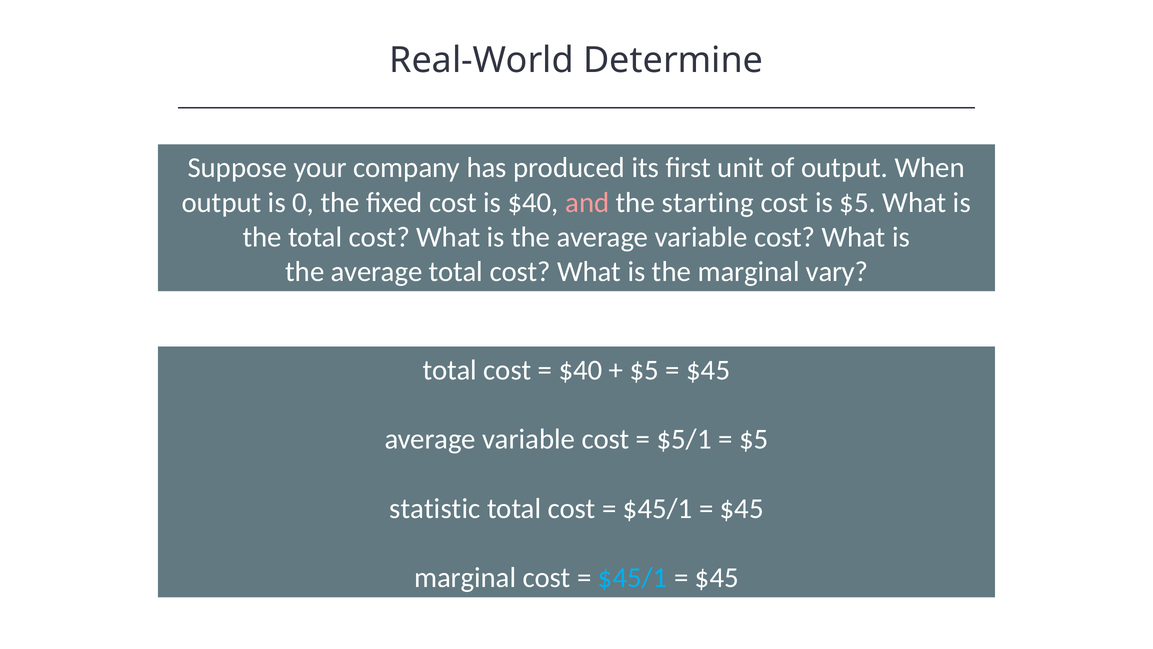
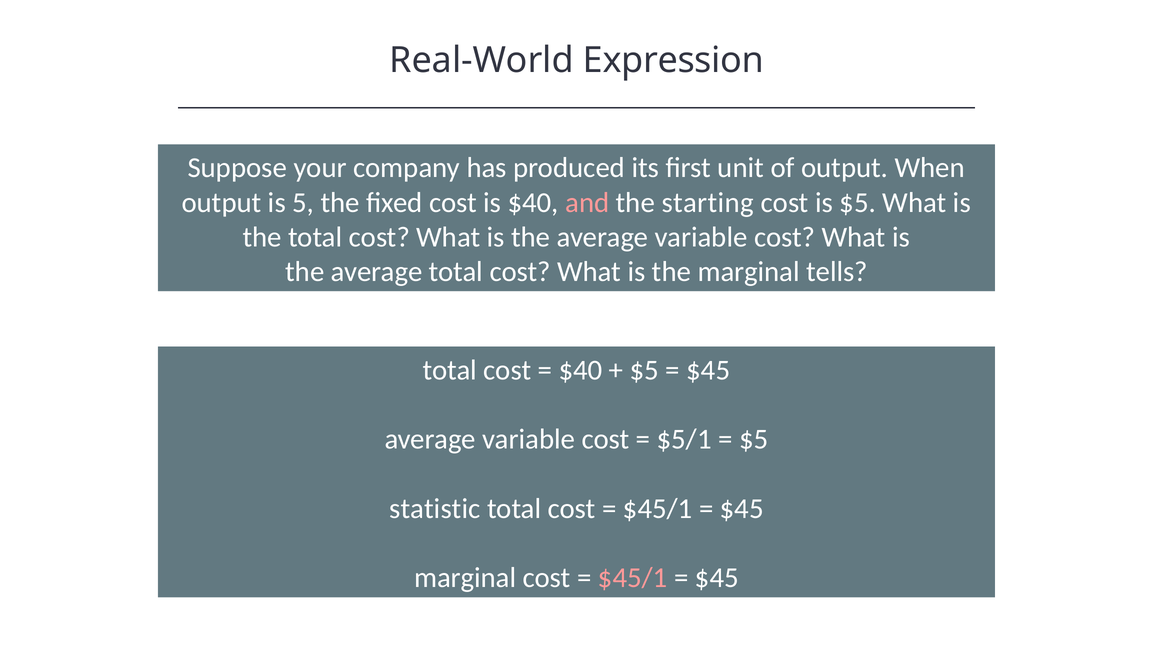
Determine: Determine -> Expression (673, 60)
0: 0 -> 5 (303, 202)
vary: vary -> tells (837, 272)
$45/1 colour: light blue -> pink (633, 577)
